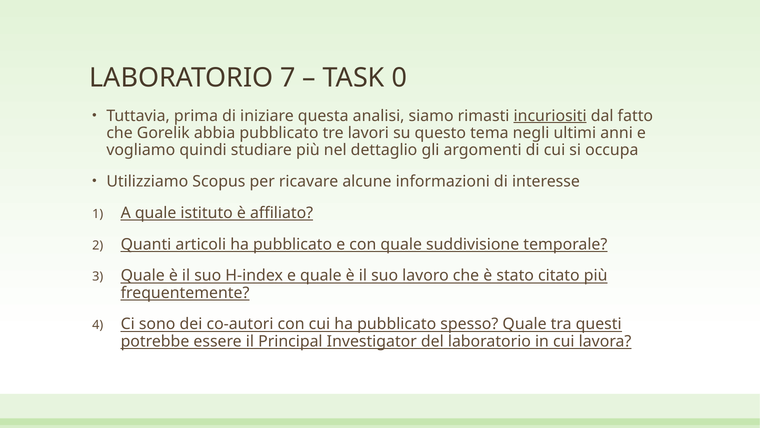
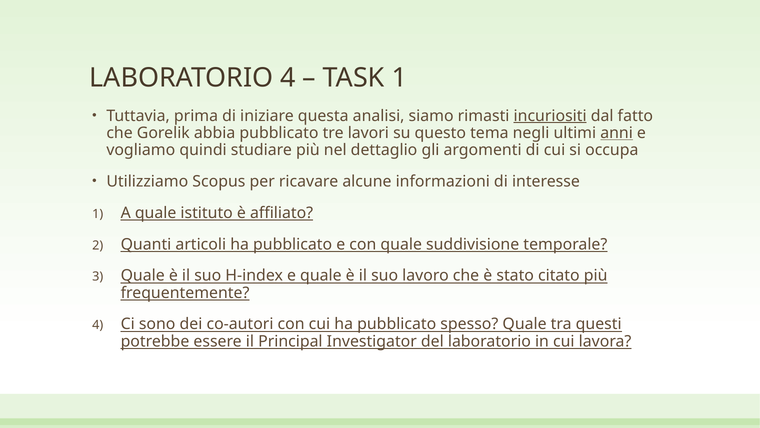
LABORATORIO 7: 7 -> 4 (288, 78)
TASK 0: 0 -> 1 (399, 78)
anni underline: none -> present (617, 133)
